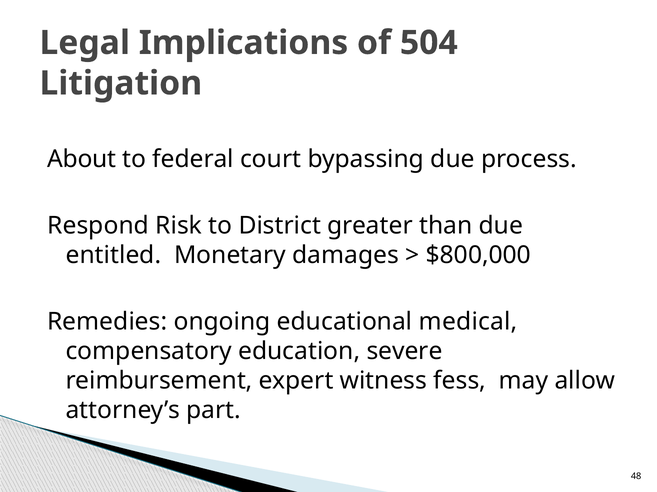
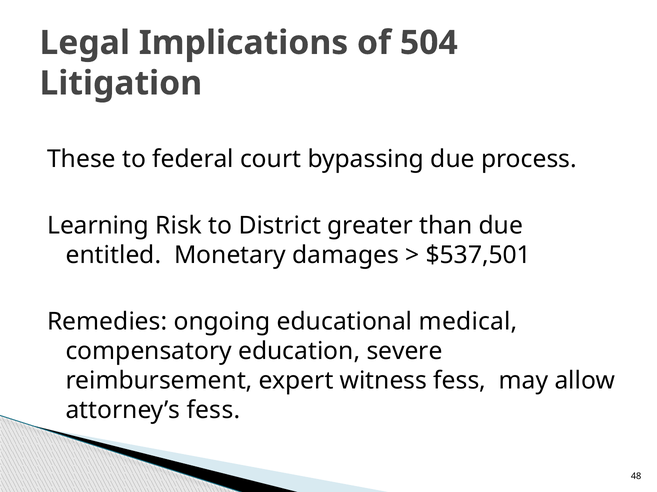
About: About -> These (82, 159)
Respond: Respond -> Learning (98, 226)
$800,000: $800,000 -> $537,501 (478, 256)
attorney’s part: part -> fess (213, 411)
